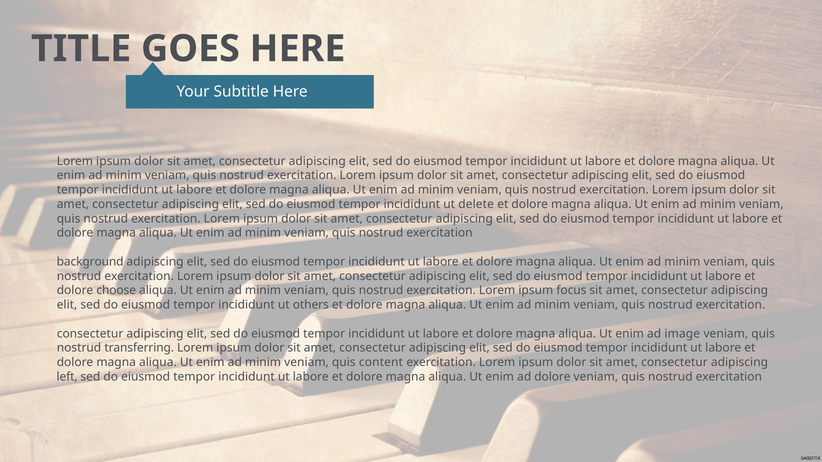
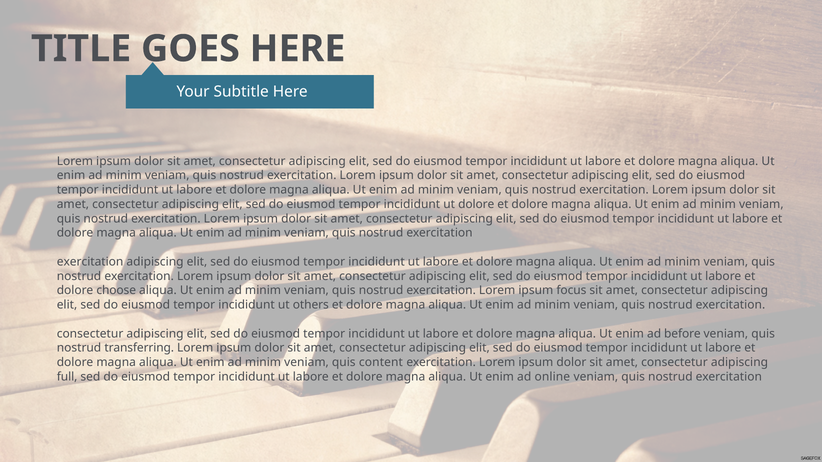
ut delete: delete -> dolore (476, 204)
background: background -> exercitation (90, 262)
image: image -> before (682, 334)
left: left -> full (67, 377)
ad dolore: dolore -> online (552, 377)
